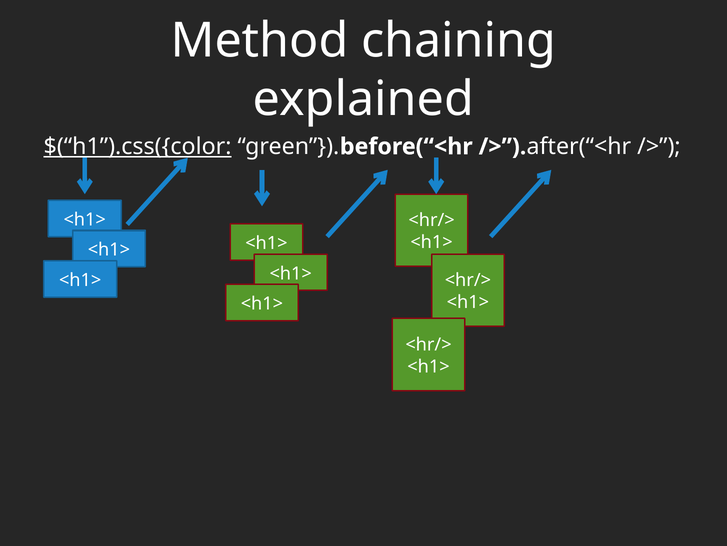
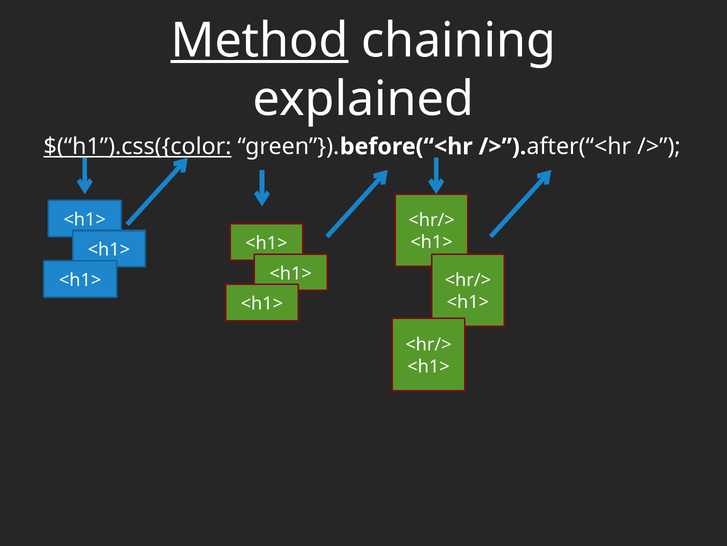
Method underline: none -> present (260, 41)
